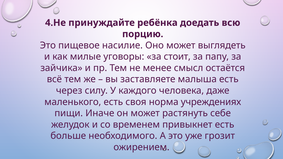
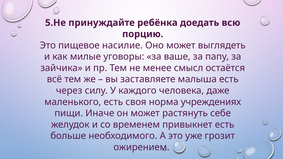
4.Не: 4.Не -> 5.Не (55, 23)
стоит: стоит -> ваше (177, 57)
